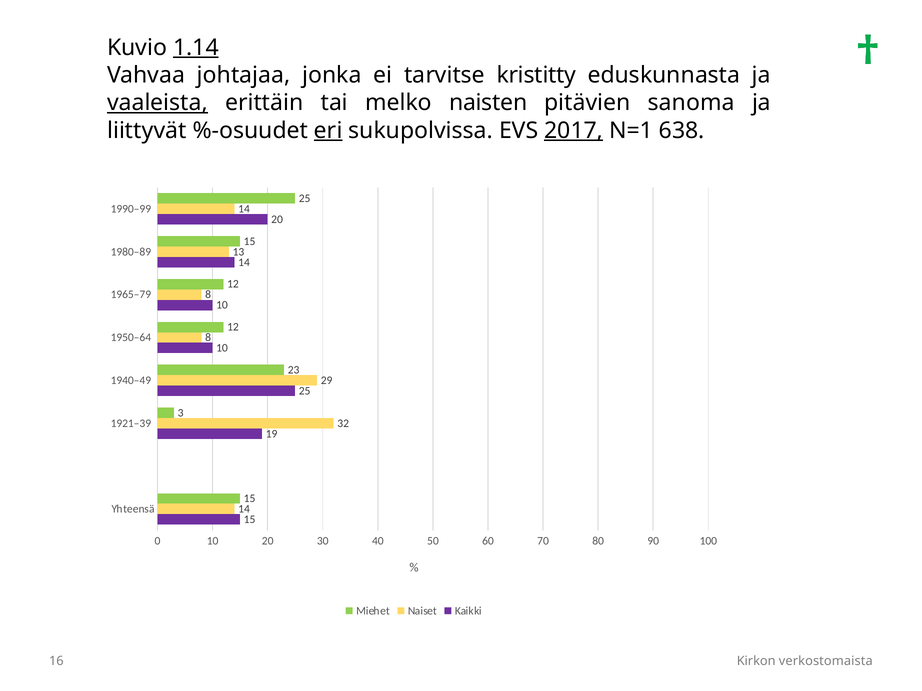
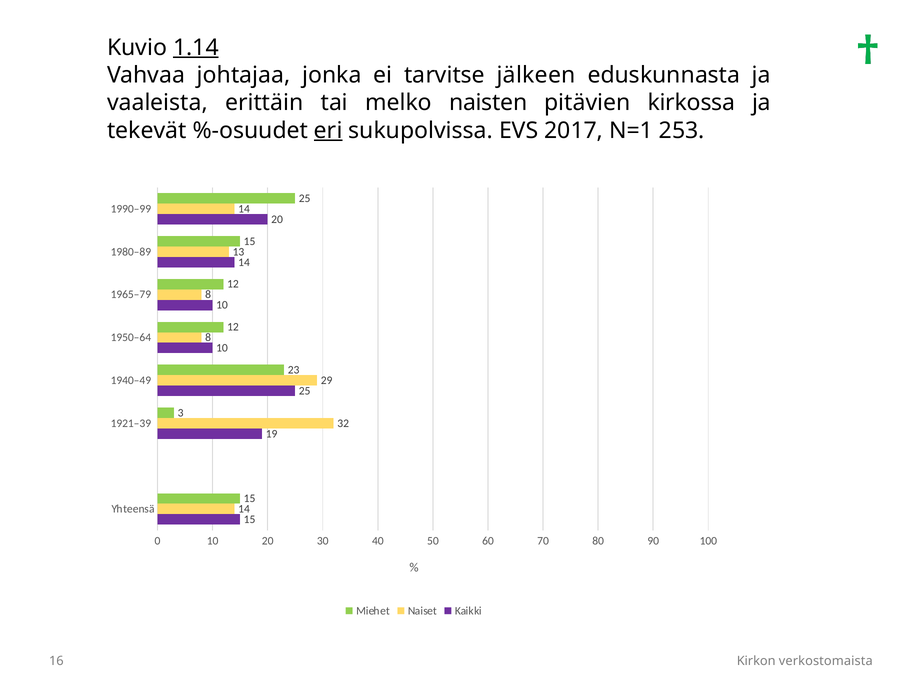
kristitty: kristitty -> jälkeen (536, 75)
vaaleista underline: present -> none (157, 103)
sanoma: sanoma -> kirkossa (691, 103)
liittyvät: liittyvät -> tekevät (147, 131)
2017 underline: present -> none (574, 131)
638: 638 -> 253 (682, 131)
